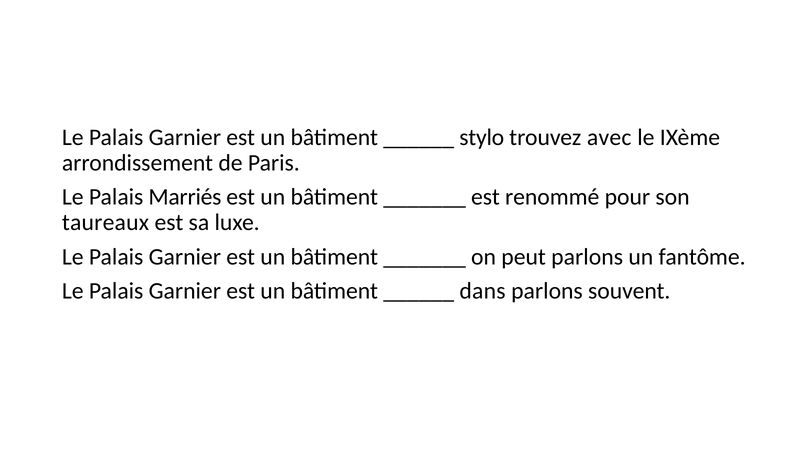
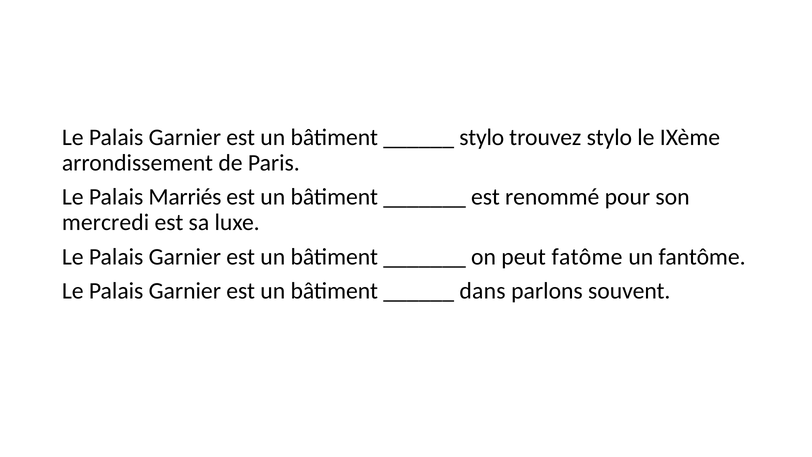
trouvez avec: avec -> stylo (609, 137)
taureaux: taureaux -> mercredi (106, 222)
peut parlons: parlons -> fatôme (587, 257)
